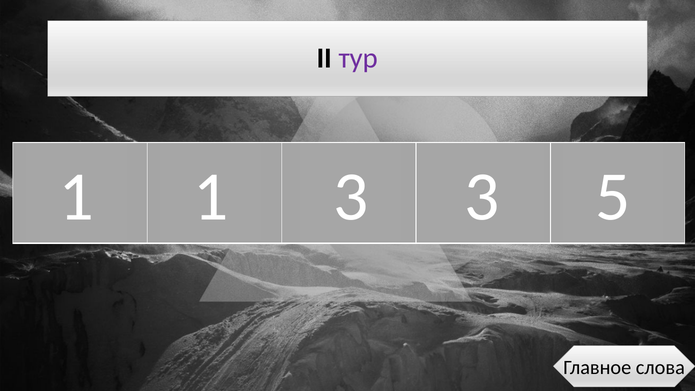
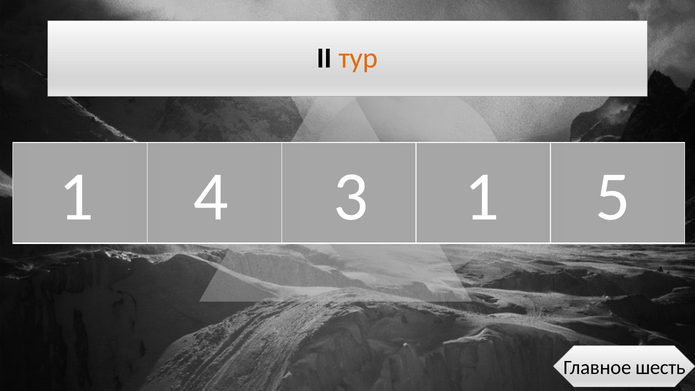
тур colour: purple -> orange (358, 58)
1 1: 1 -> 4 (211, 197)
3 3: 3 -> 1 (482, 197)
слова: слова -> шесть (660, 368)
